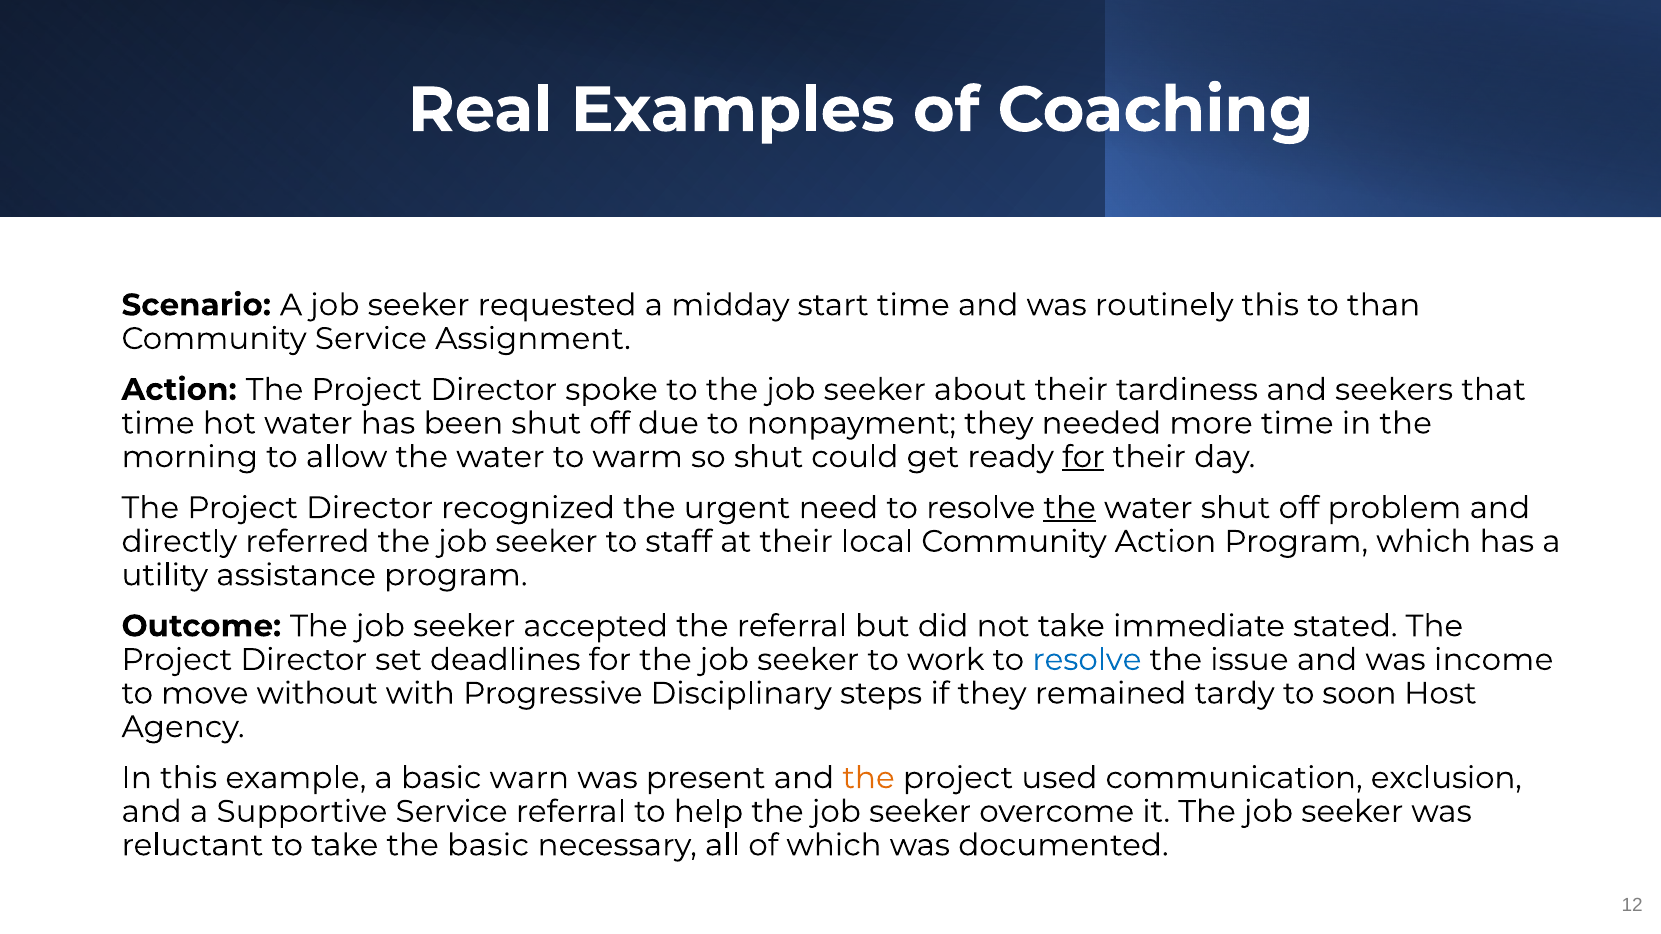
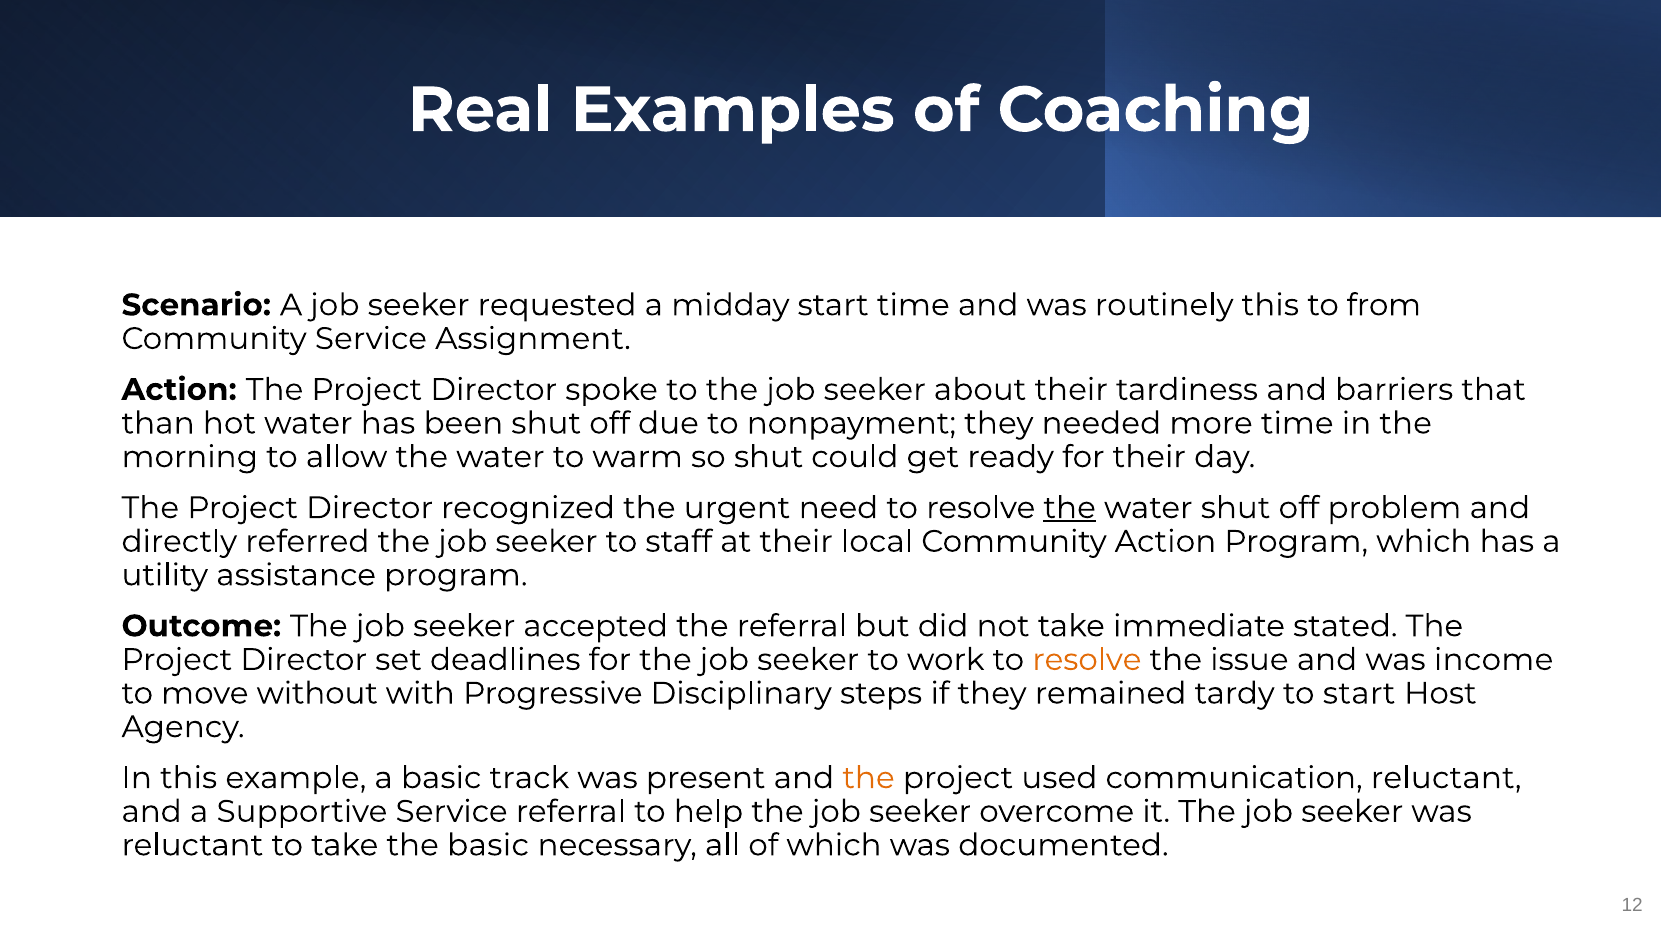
than: than -> from (1384, 305)
seekers: seekers -> barriers (1394, 390)
time: time -> than (158, 423)
for underline: present -> none (1083, 457)
resolve colour: blue -> orange (1087, 660)
to soon: soon -> start (1359, 694)
warn: warn -> track (529, 778)
communication exclusion: exclusion -> reluctant (1446, 778)
